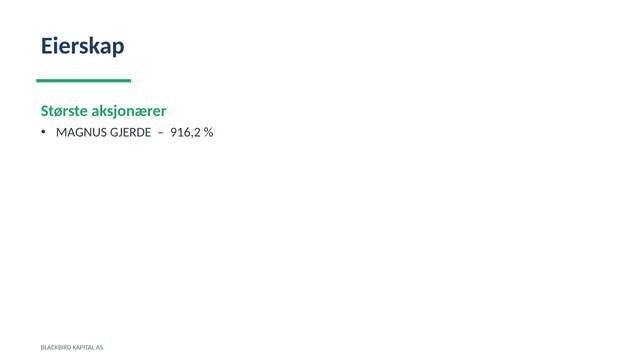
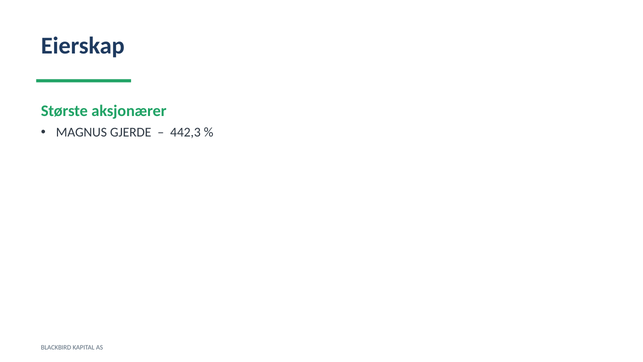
916,2: 916,2 -> 442,3 (185, 132)
